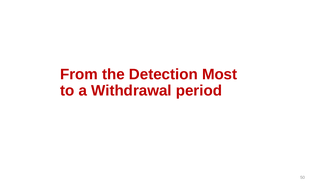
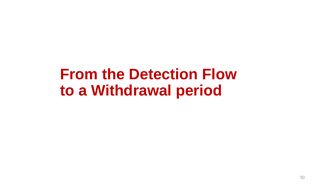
Most: Most -> Flow (219, 74)
